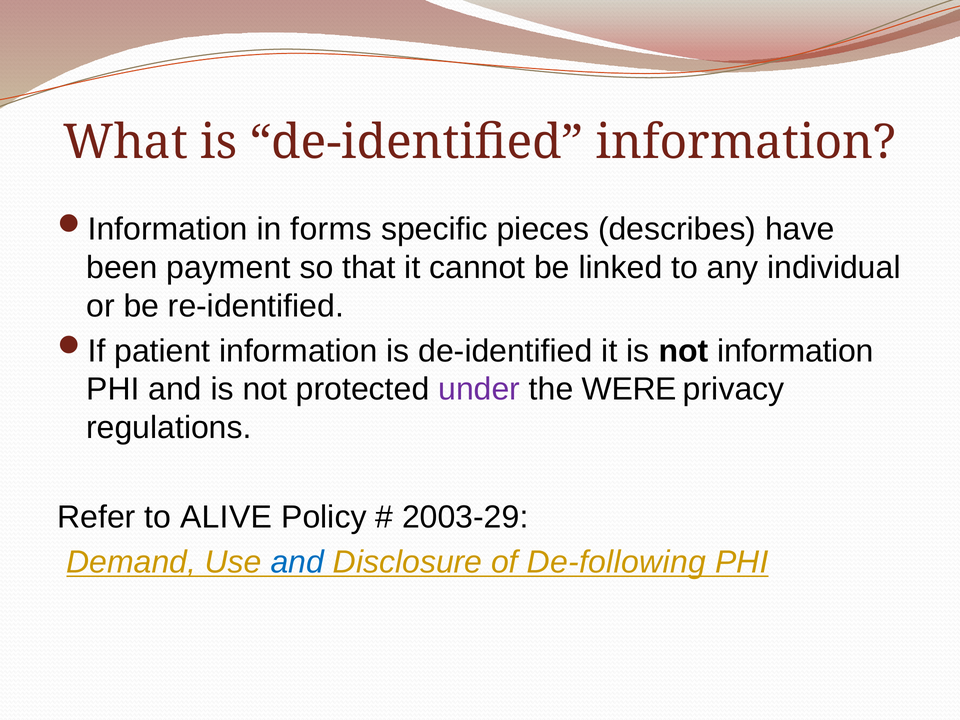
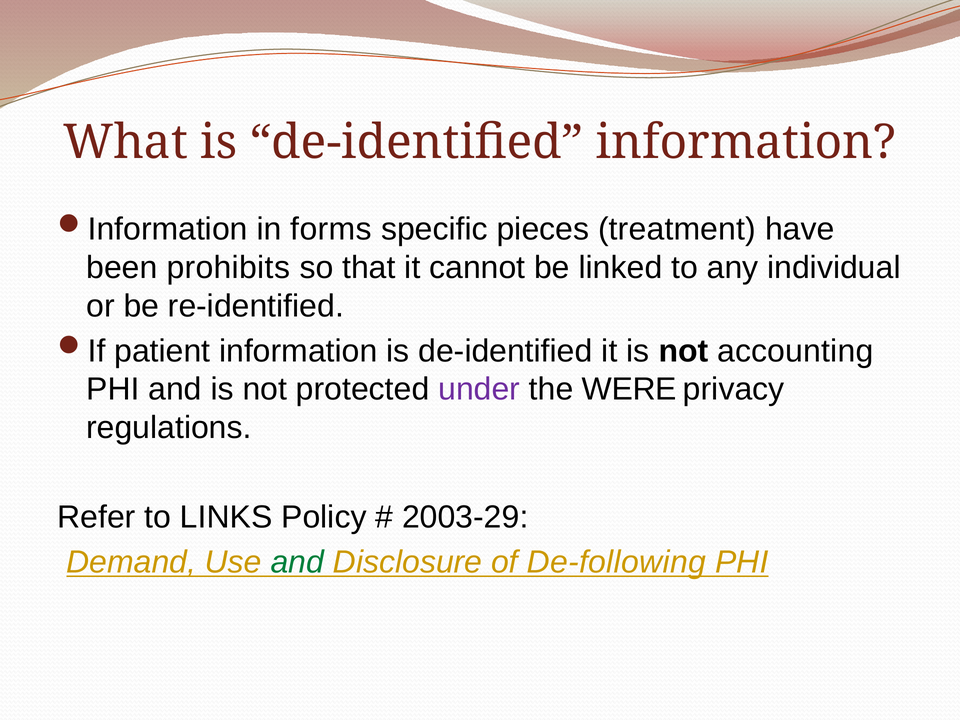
describes: describes -> treatment (677, 229)
payment: payment -> prohibits (228, 268)
not information: information -> accounting (795, 351)
ALIVE: ALIVE -> LINKS (226, 517)
and colour: blue -> green (297, 562)
